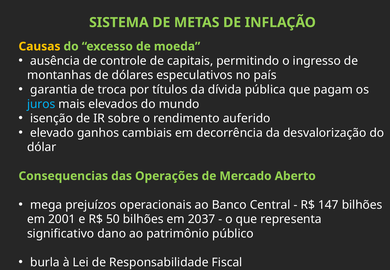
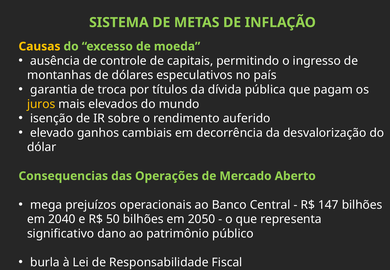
juros colour: light blue -> yellow (41, 104)
2001: 2001 -> 2040 (62, 219)
2037: 2037 -> 2050 (202, 219)
